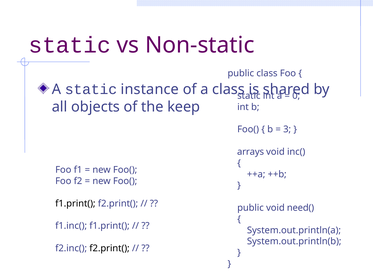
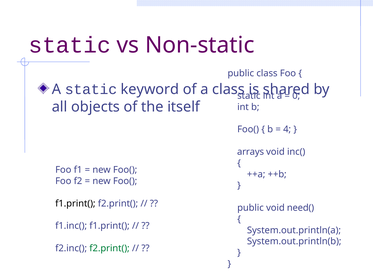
instance: instance -> keyword (150, 89)
keep: keep -> itself (184, 107)
3: 3 -> 4 (287, 129)
f2.print( colour: black -> green (110, 248)
